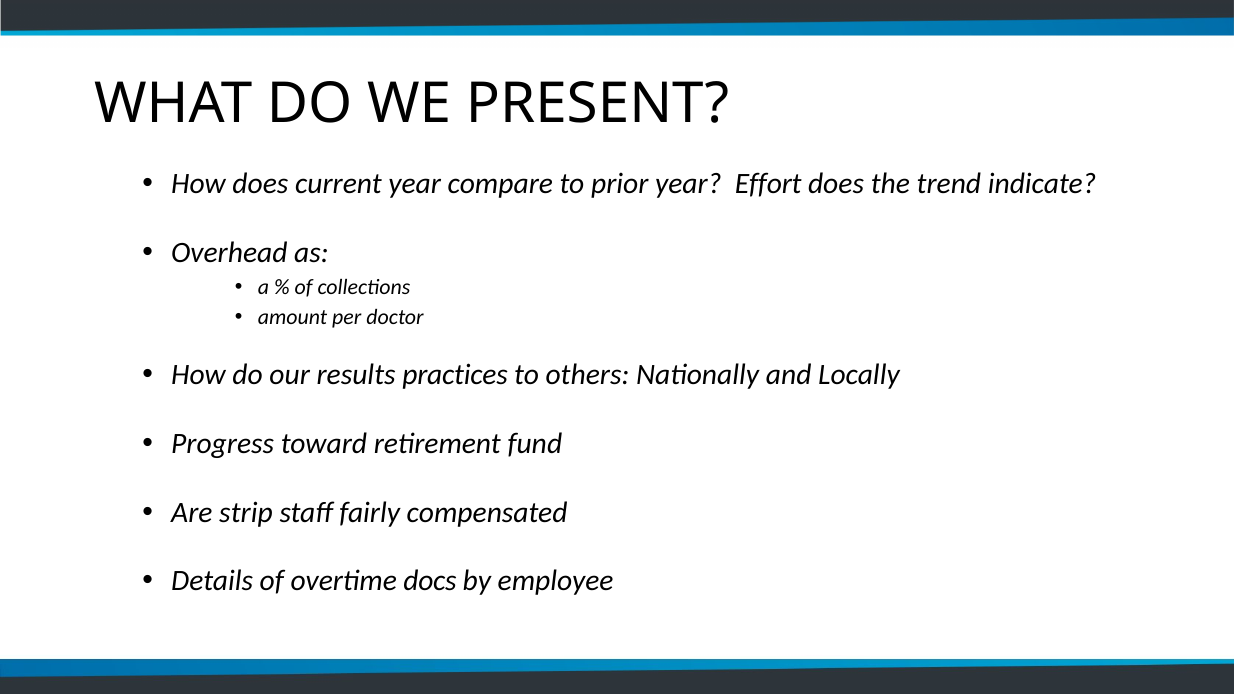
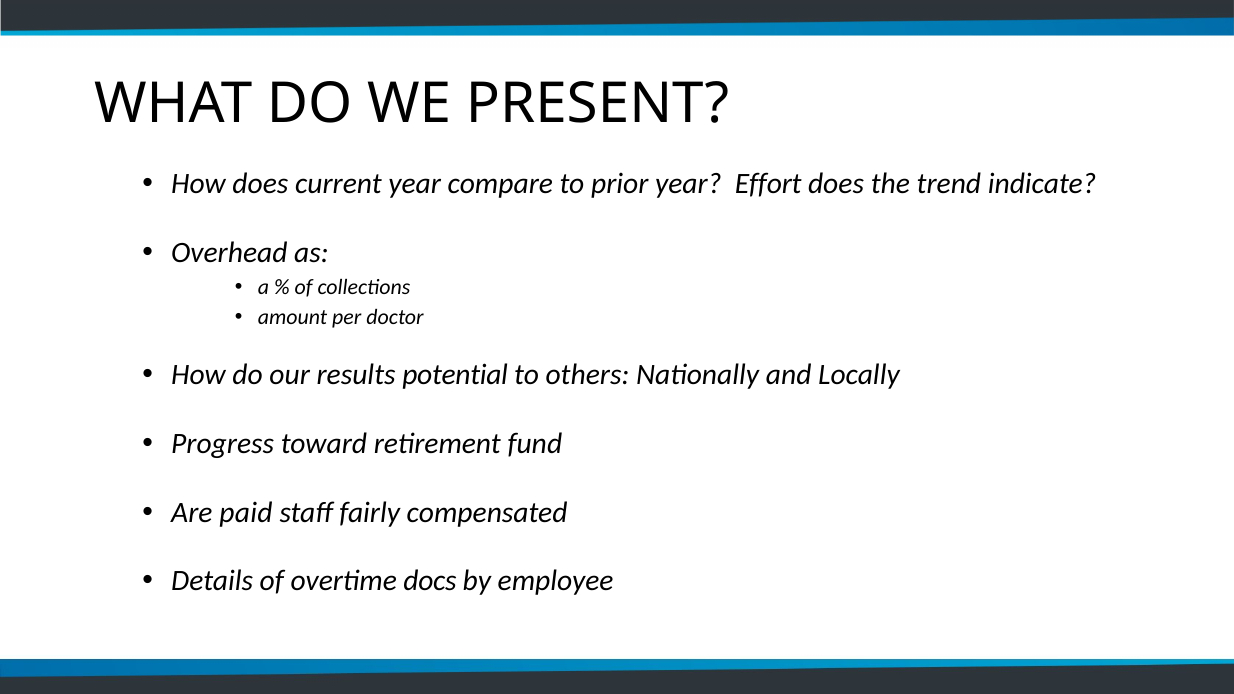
practices: practices -> potential (455, 375)
strip: strip -> paid (246, 512)
